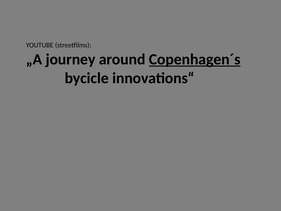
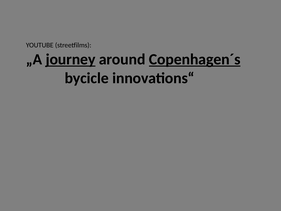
journey underline: none -> present (71, 59)
